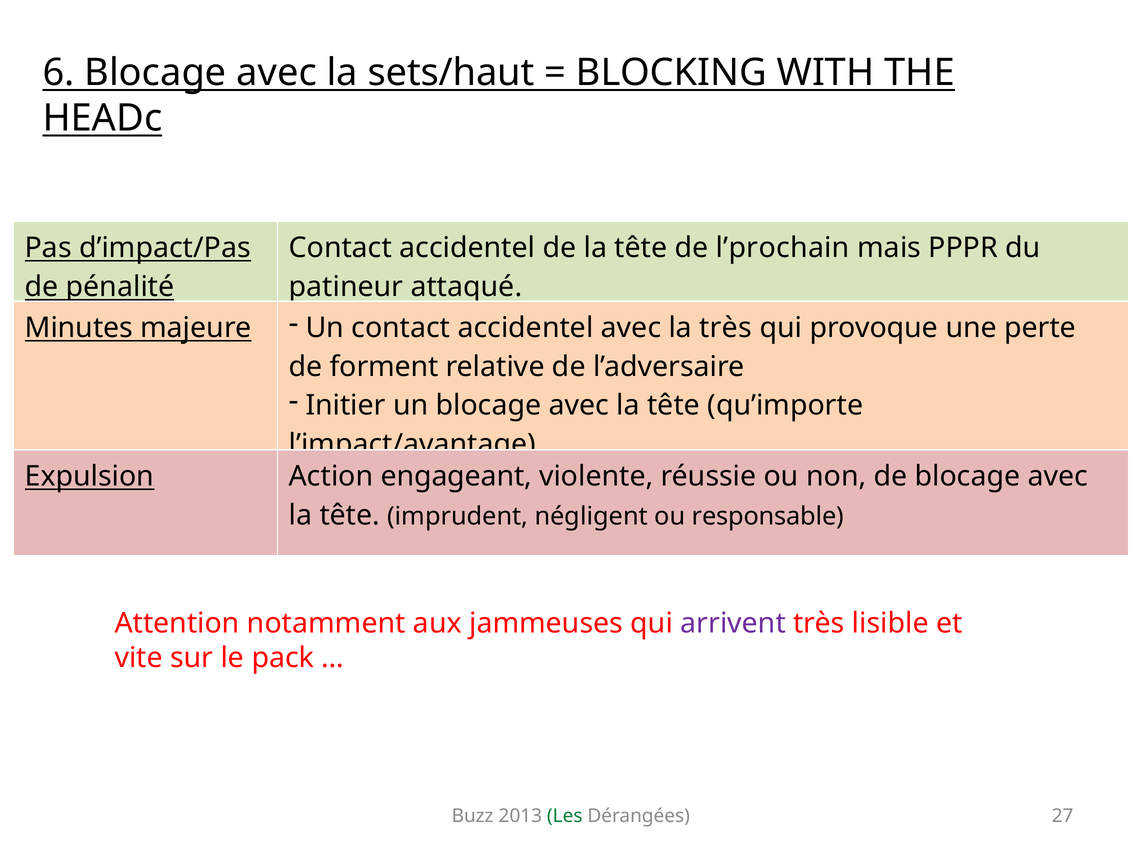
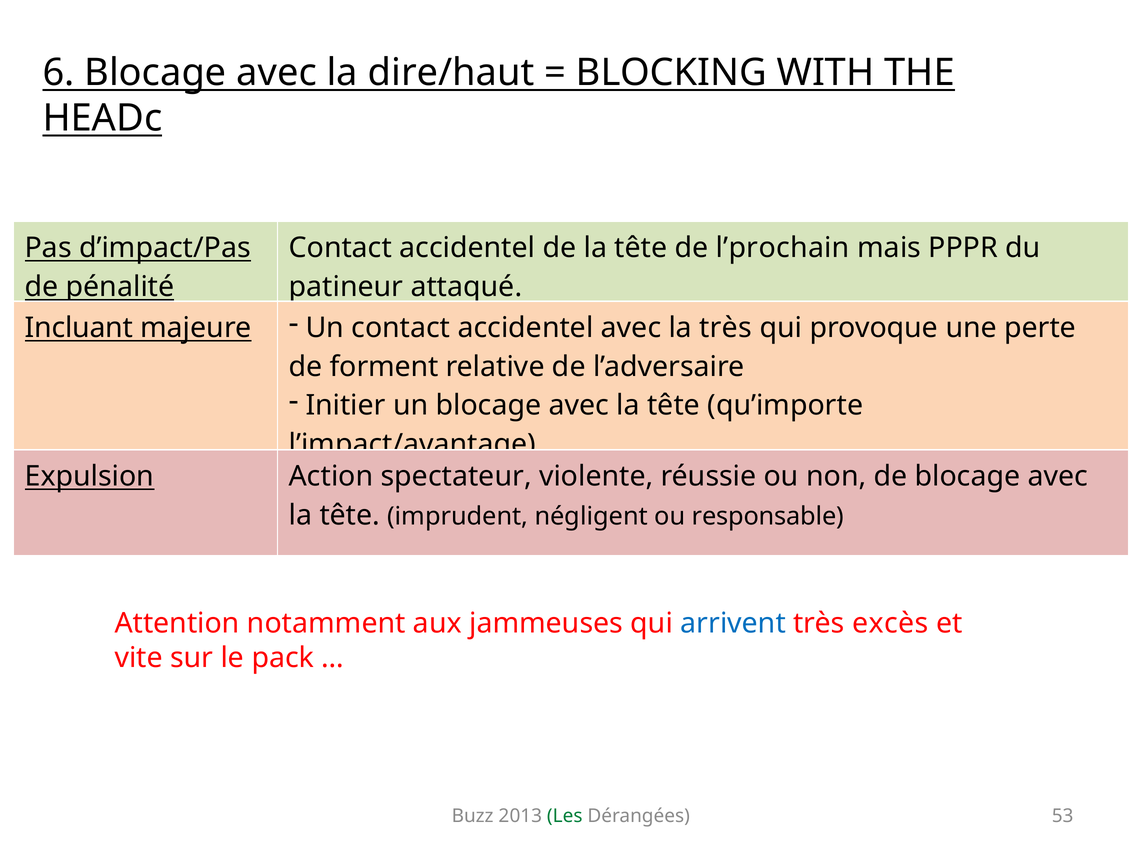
sets/haut: sets/haut -> dire/haut (451, 73)
Minutes: Minutes -> Incluant (79, 328)
engageant: engageant -> spectateur (456, 477)
arrivent colour: purple -> blue (733, 624)
lisible: lisible -> excès (890, 624)
27: 27 -> 53 (1063, 816)
